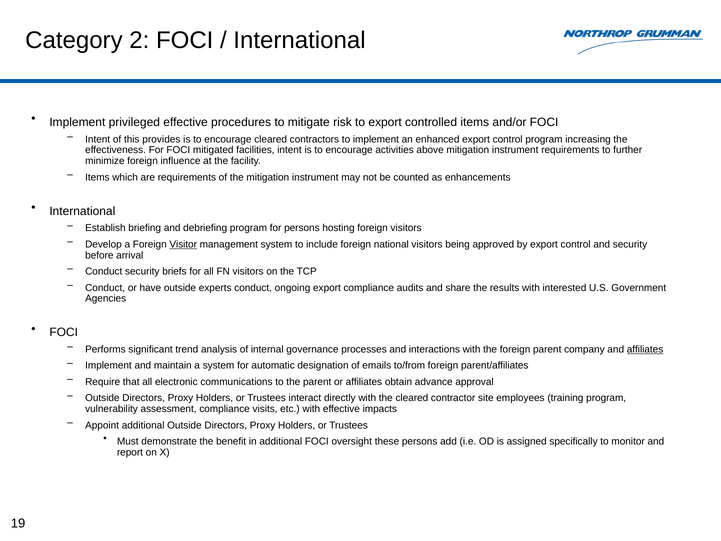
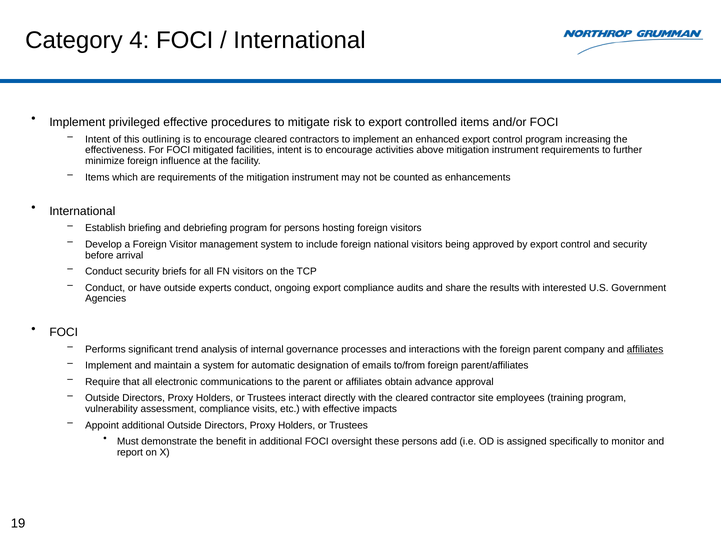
2: 2 -> 4 (139, 40)
provides: provides -> outlining (161, 139)
Visitor underline: present -> none (183, 244)
